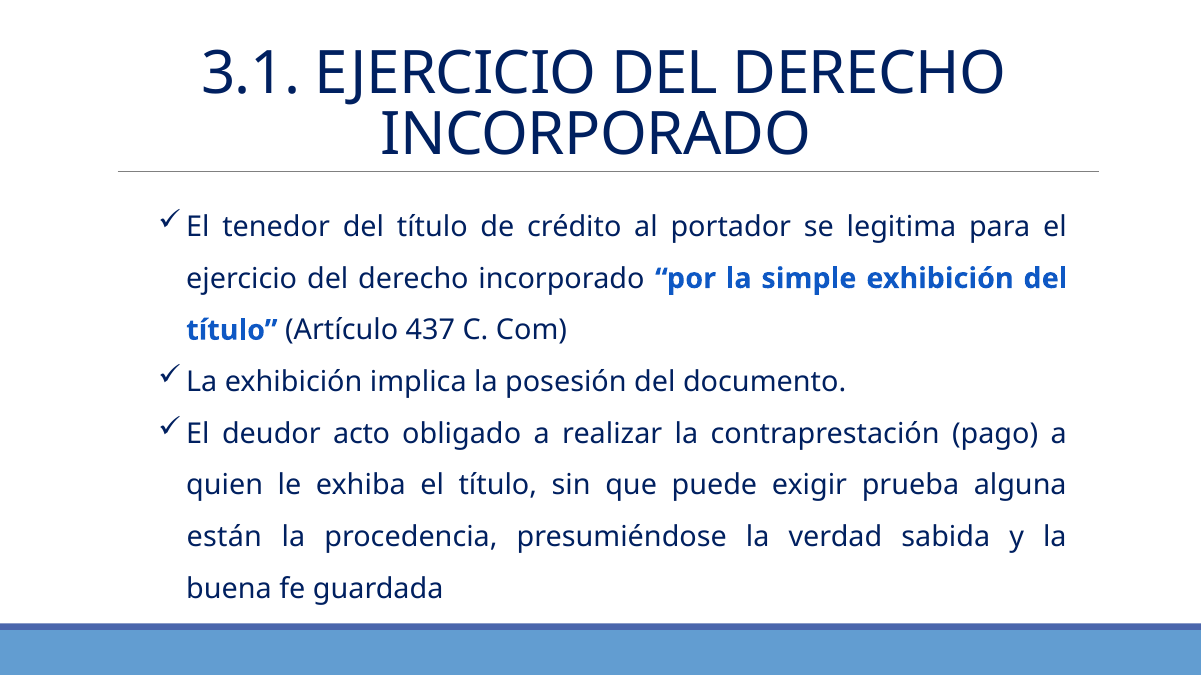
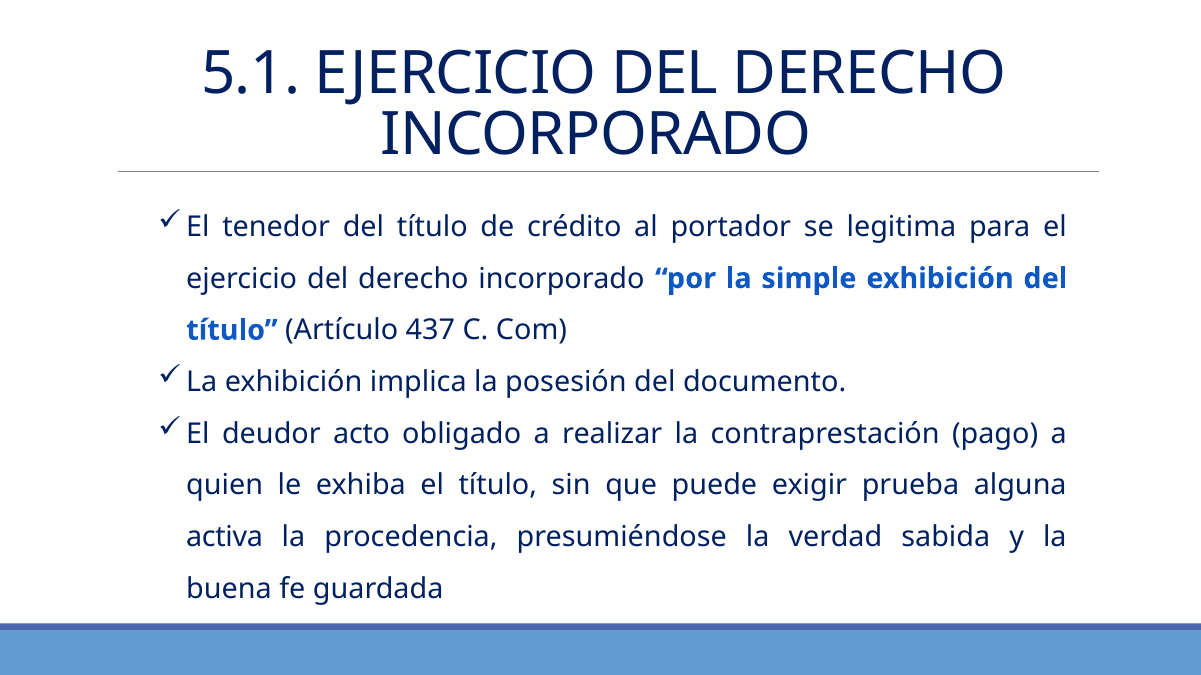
3.1: 3.1 -> 5.1 (251, 73)
están: están -> activa (225, 537)
